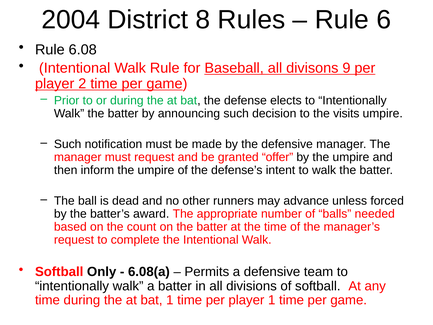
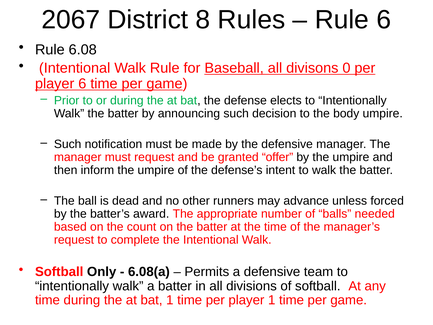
2004: 2004 -> 2067 (71, 20)
9: 9 -> 0 (346, 68)
player 2: 2 -> 6 (82, 84)
visits: visits -> body (346, 113)
